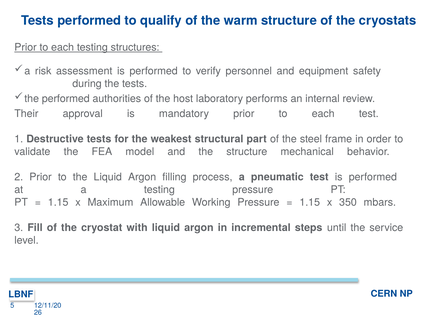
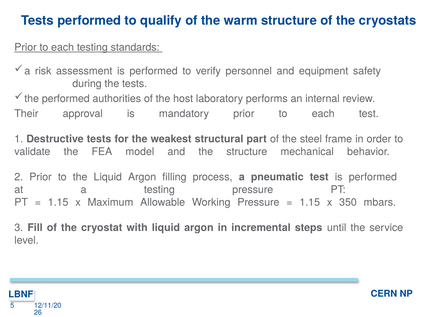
structures: structures -> standards (135, 47)
